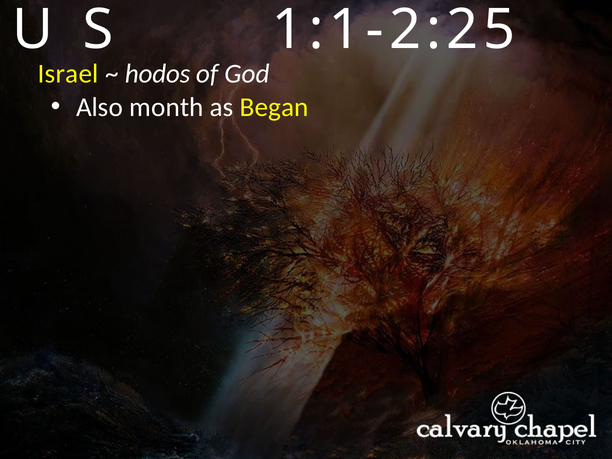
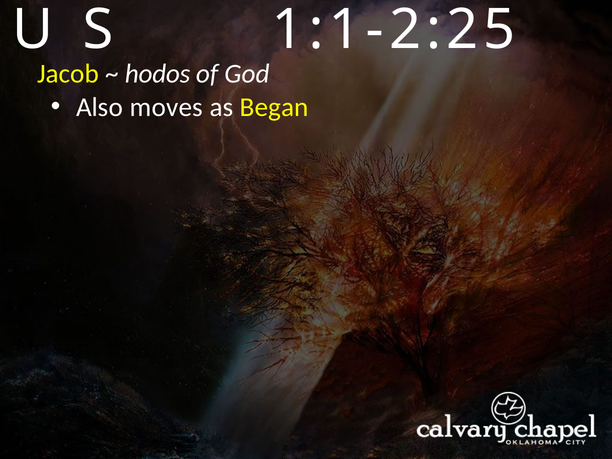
Israel: Israel -> Jacob (68, 74)
month: month -> moves (166, 107)
